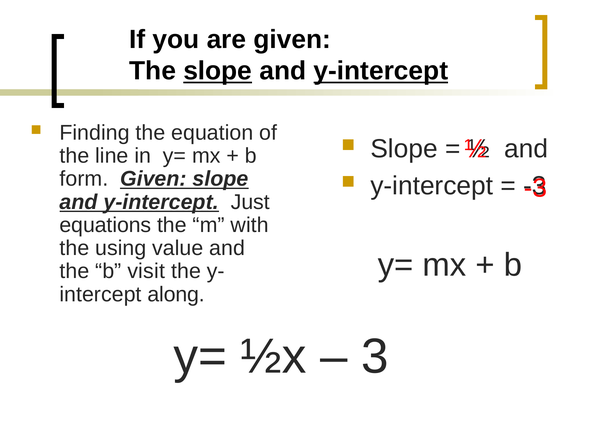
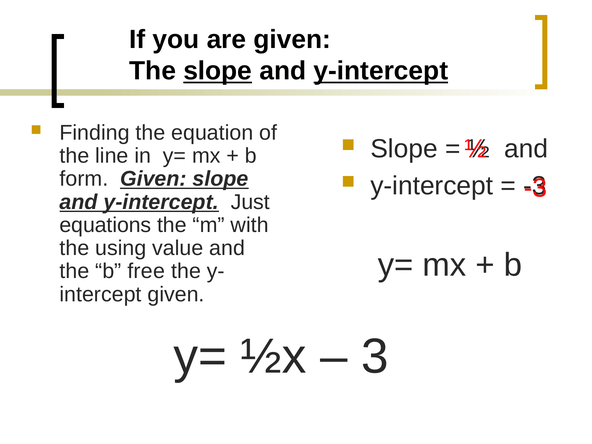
visit: visit -> free (146, 271)
along: along -> given (176, 294)
